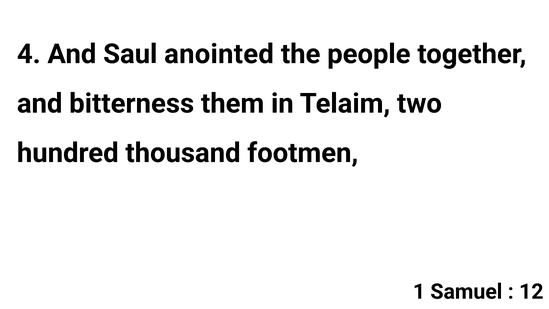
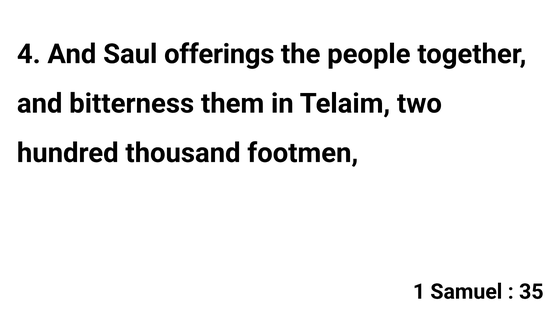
anointed: anointed -> offerings (219, 54)
12: 12 -> 35 (531, 292)
